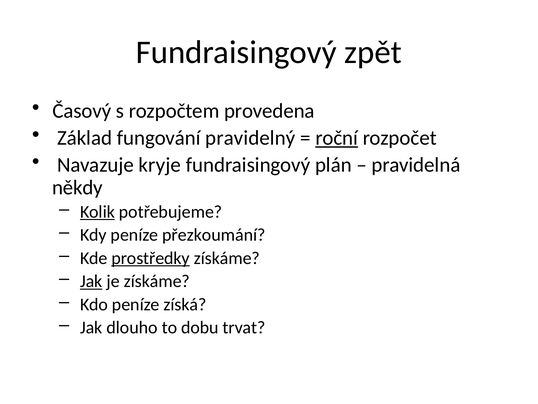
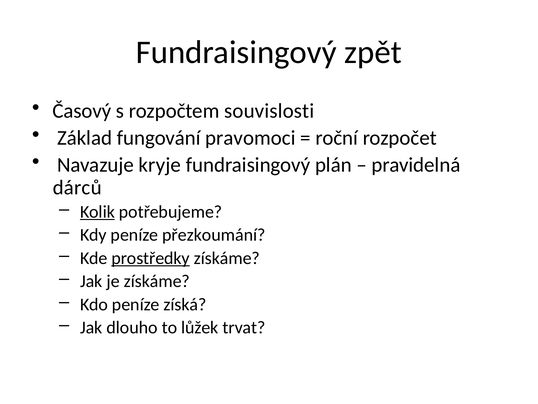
provedena: provedena -> souvislosti (269, 111)
pravidelný: pravidelný -> pravomoci (250, 138)
roční underline: present -> none (337, 138)
někdy: někdy -> dárců (77, 187)
Jak underline: present -> none (91, 281)
dobu: dobu -> lůžek (200, 327)
